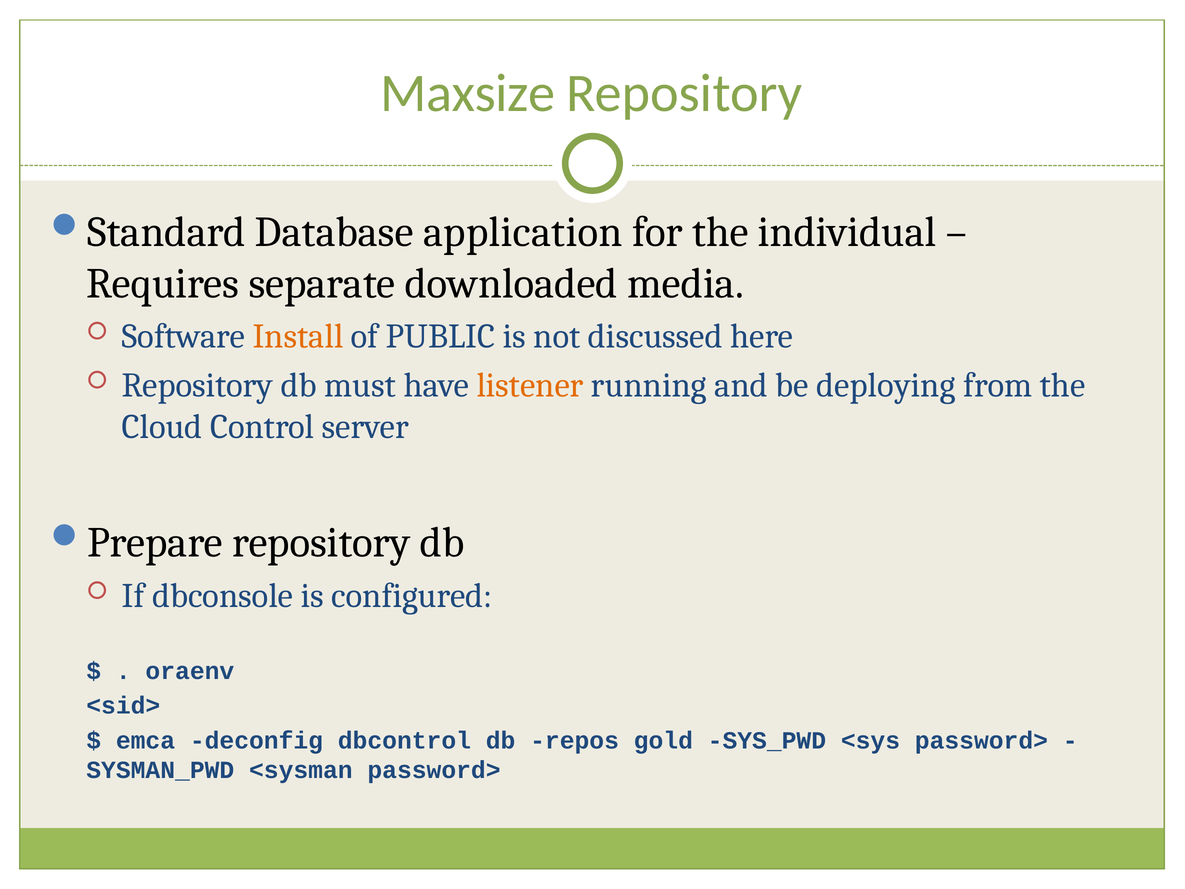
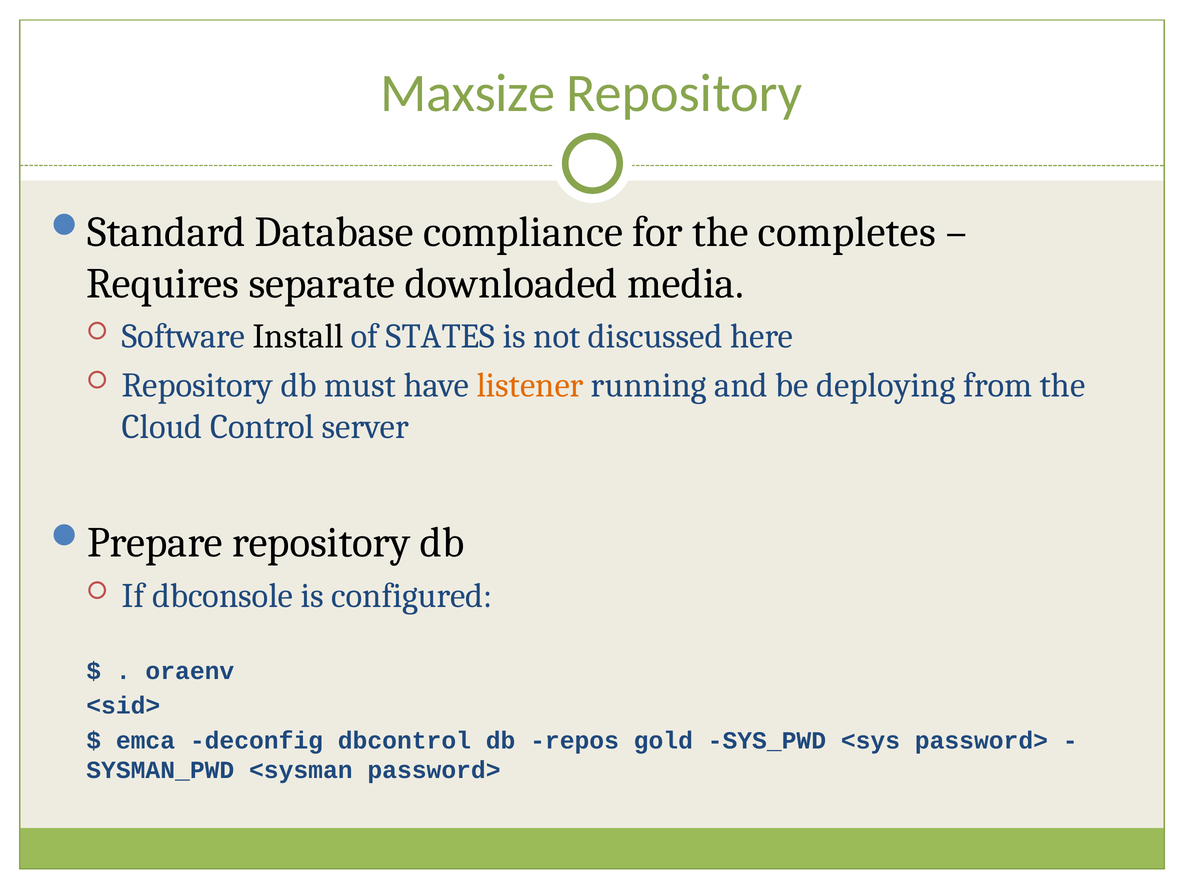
application: application -> compliance (523, 232)
individual: individual -> completes (847, 232)
Install colour: orange -> black (298, 336)
PUBLIC: PUBLIC -> STATES (441, 336)
